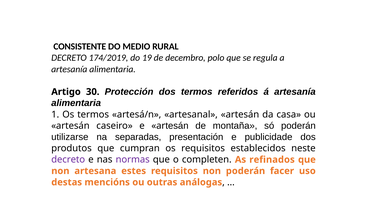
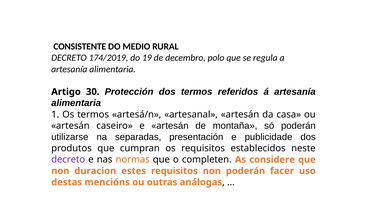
normas colour: purple -> orange (133, 160)
refinados: refinados -> considere (272, 160)
artesana: artesana -> duracion (95, 171)
